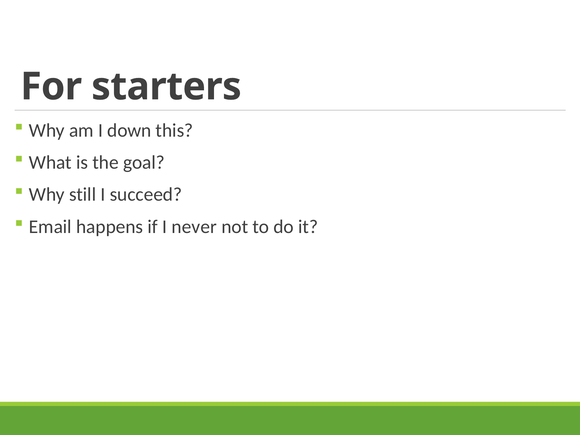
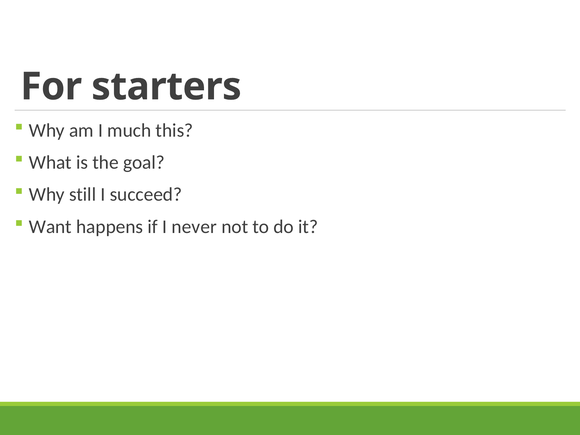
down: down -> much (129, 130)
Email: Email -> Want (50, 227)
